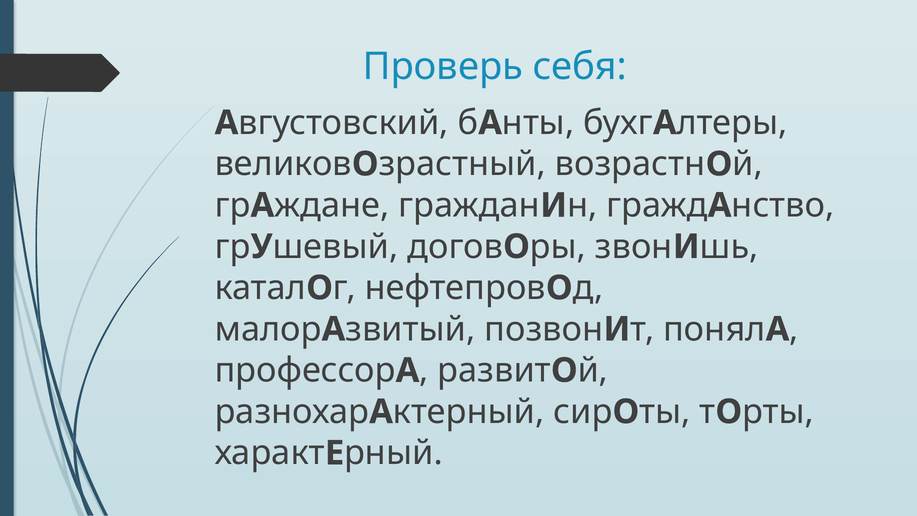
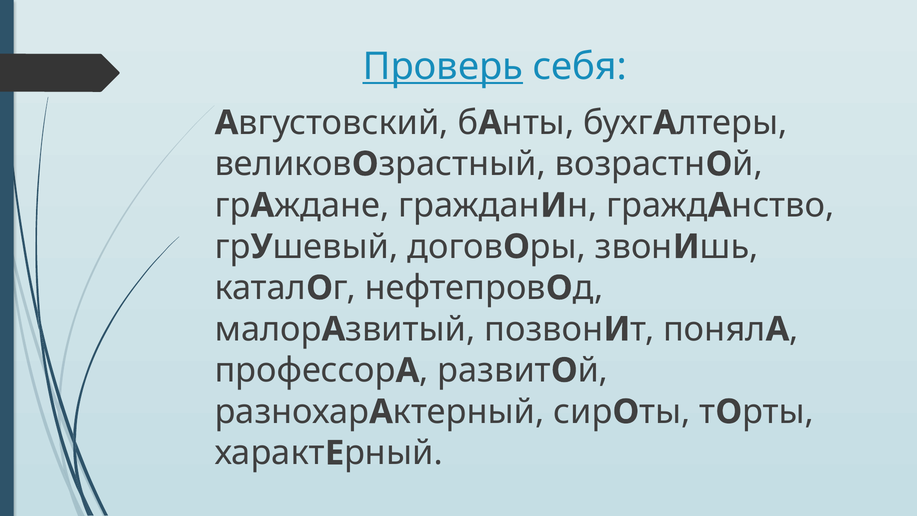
Проверь underline: none -> present (443, 67)
